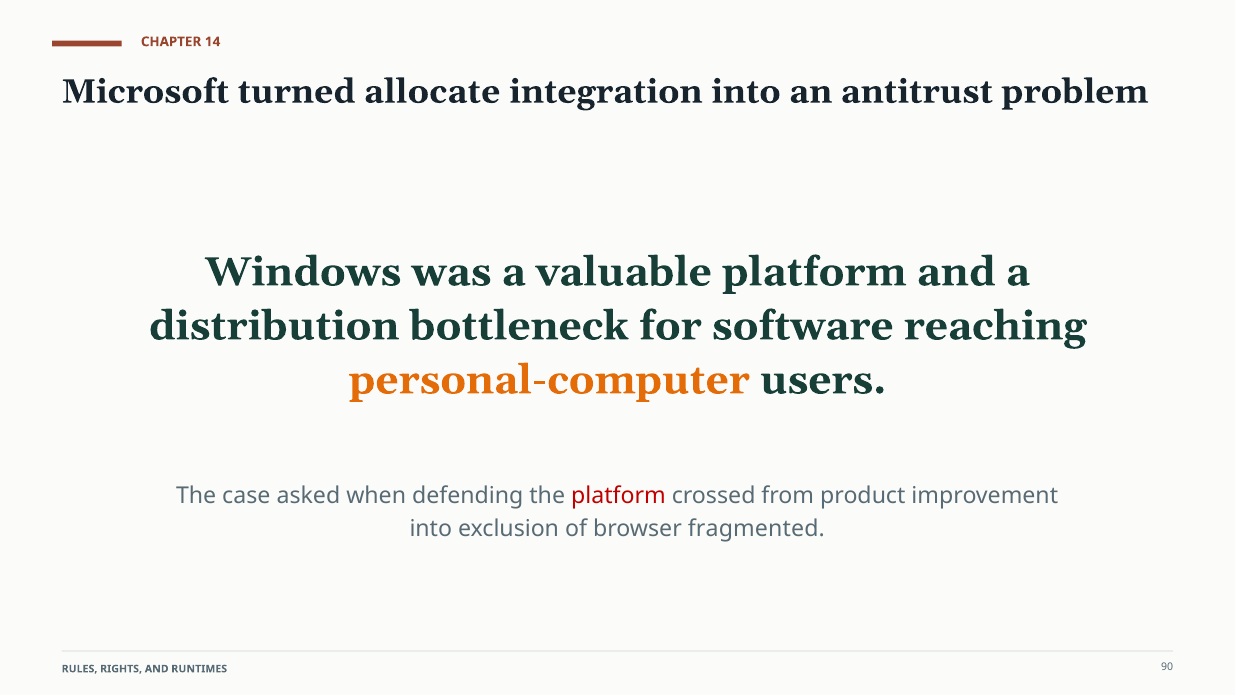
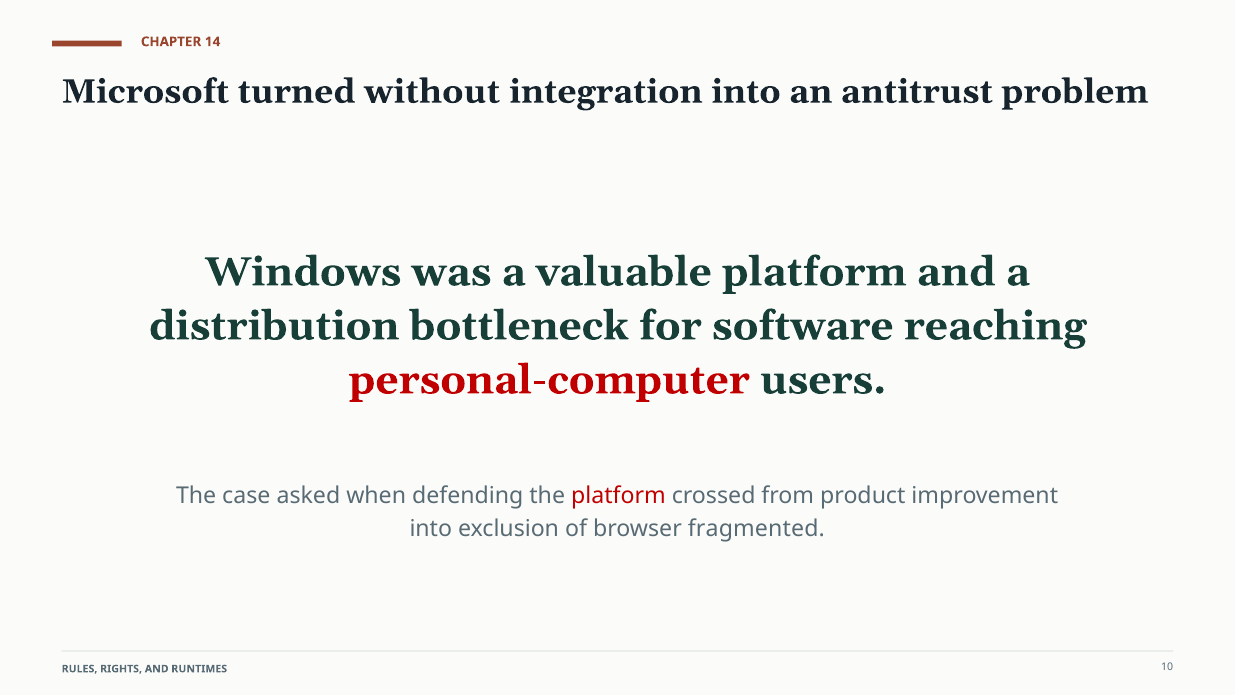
allocate: allocate -> without (432, 92)
personal-computer colour: orange -> red (549, 380)
90: 90 -> 10 (1167, 667)
